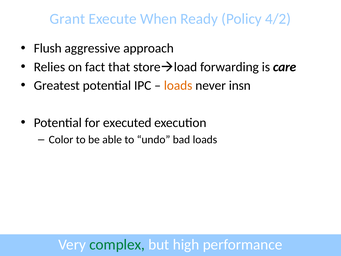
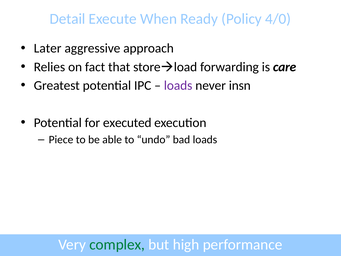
Grant: Grant -> Detail (68, 19)
4/2: 4/2 -> 4/0 (278, 19)
Flush: Flush -> Later (48, 48)
loads colour: orange -> purple (178, 85)
Color: Color -> Piece (61, 140)
